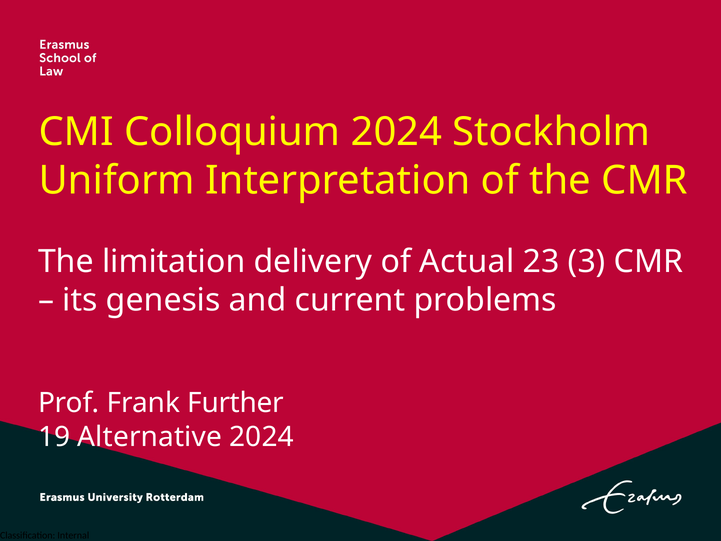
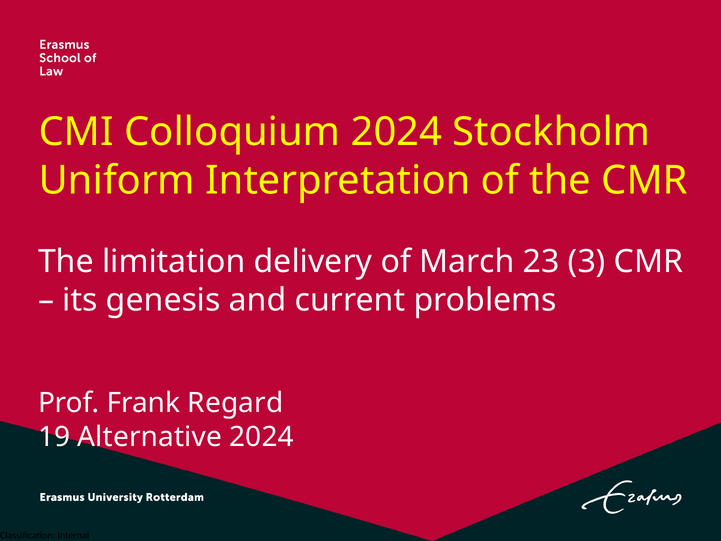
Actual: Actual -> March (467, 261)
Further: Further -> Regard (235, 403)
